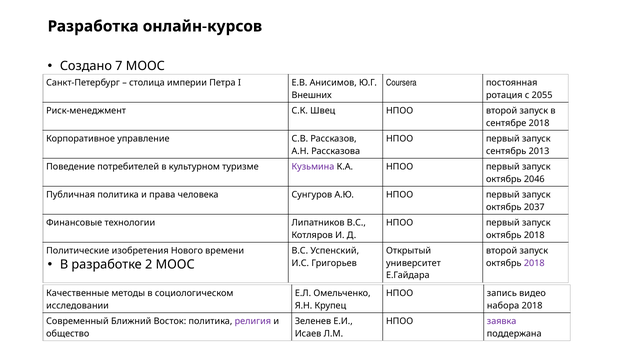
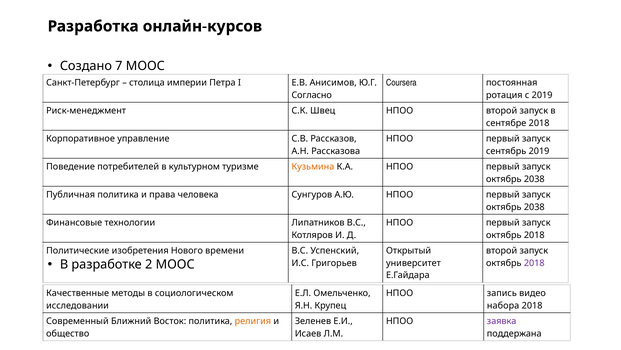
Внешних: Внешних -> Согласно (312, 95)
с 2055: 2055 -> 2019 (542, 95)
сентябрь 2013: 2013 -> 2019 (539, 151)
Кузьмина colour: purple -> orange (313, 166)
2046: 2046 -> 2038 (534, 179)
2037: 2037 -> 2038 (534, 207)
религия colour: purple -> orange (253, 321)
